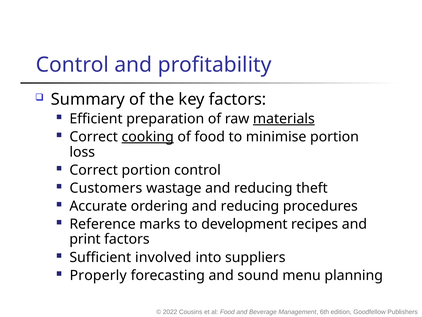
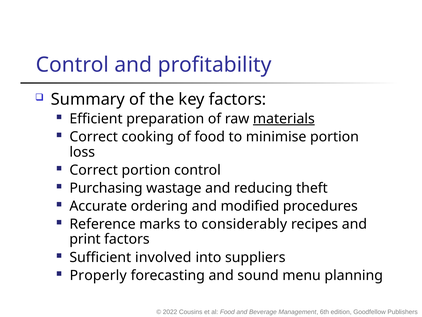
cooking underline: present -> none (148, 137)
Customers: Customers -> Purchasing (106, 188)
ordering and reducing: reducing -> modified (250, 206)
development: development -> considerably (244, 224)
